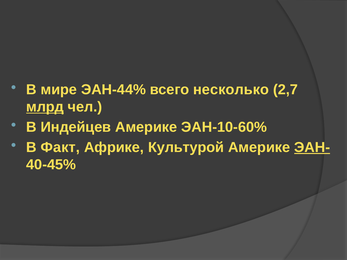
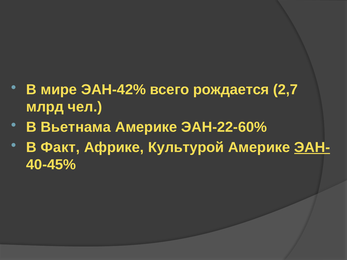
ЭАН-44%: ЭАН-44% -> ЭАН-42% (113, 90)
несколько: несколько -> рождается (231, 90)
млрд underline: present -> none (45, 107)
Индейцев: Индейцев -> Вьетнама (76, 127)
ЭАН-10-60%: ЭАН-10-60% -> ЭАН-22-60% (224, 127)
